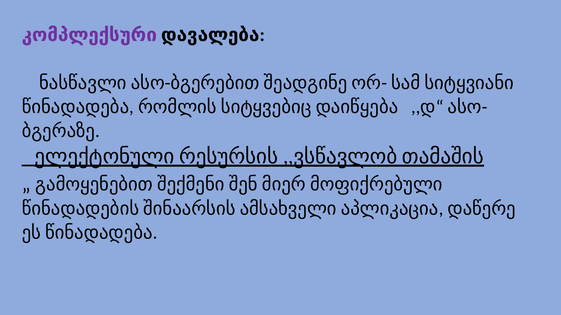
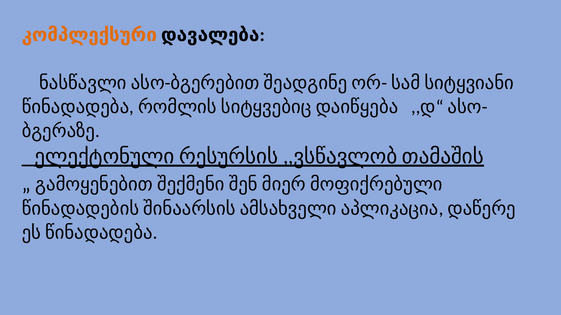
კომპლექსური colour: purple -> orange (89, 35)
